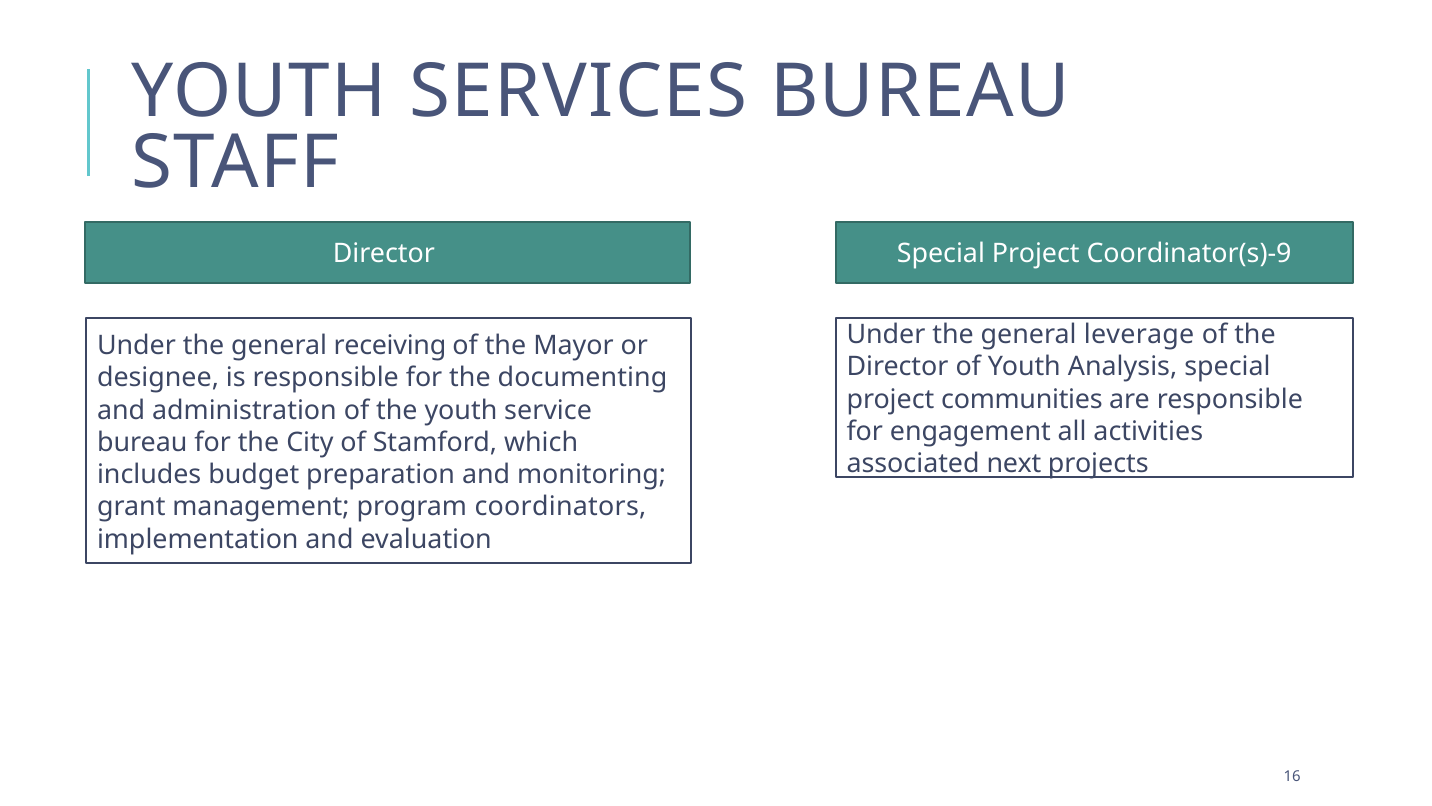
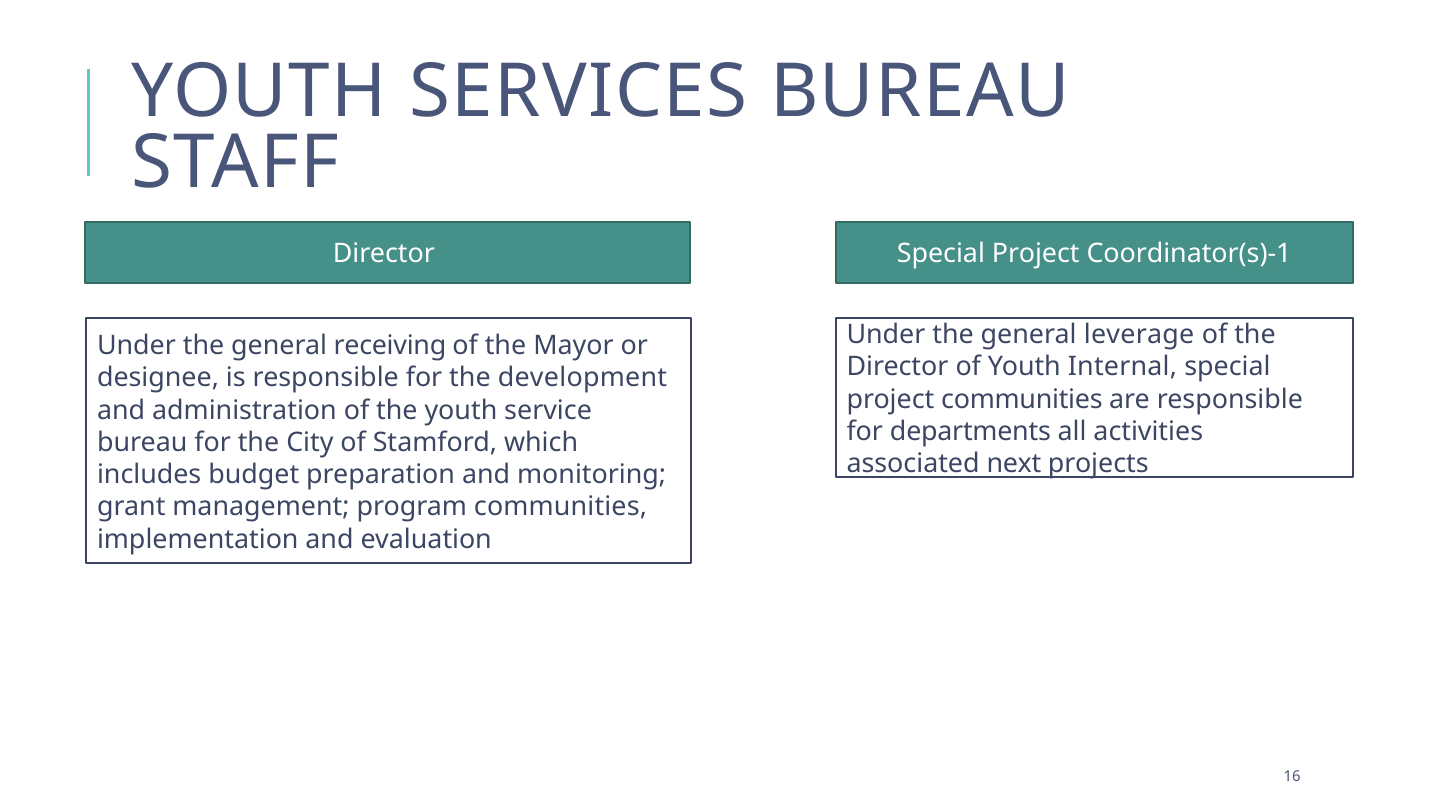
Coordinator(s)-9: Coordinator(s)-9 -> Coordinator(s)-1 (1189, 254)
Analysis: Analysis -> Internal (1122, 367)
documenting: documenting -> development (582, 378)
engagement: engagement -> departments (970, 431)
program coordinators: coordinators -> communities (560, 507)
